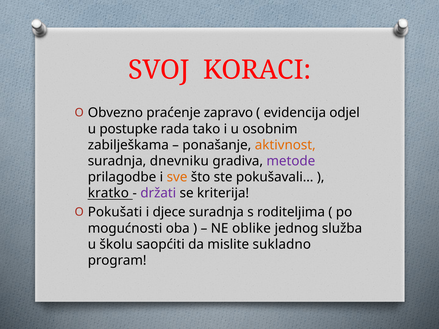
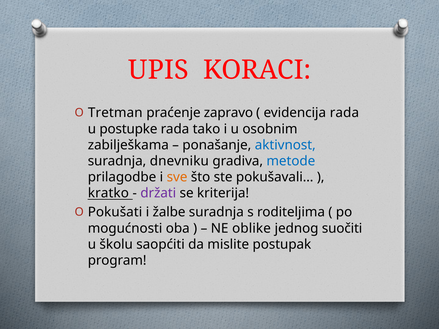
SVOJ: SVOJ -> UPIS (159, 70)
Obvezno: Obvezno -> Tretman (115, 113)
evidencija odjel: odjel -> rada (344, 113)
aktivnost colour: orange -> blue (285, 145)
metode colour: purple -> blue (291, 161)
djece: djece -> žalbe (169, 212)
služba: služba -> suočiti (342, 228)
sukladno: sukladno -> postupak (282, 245)
